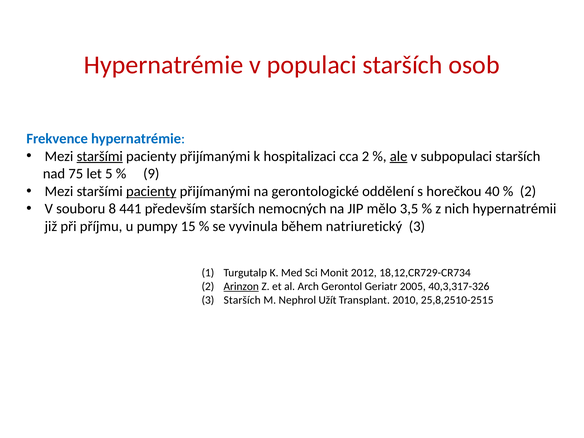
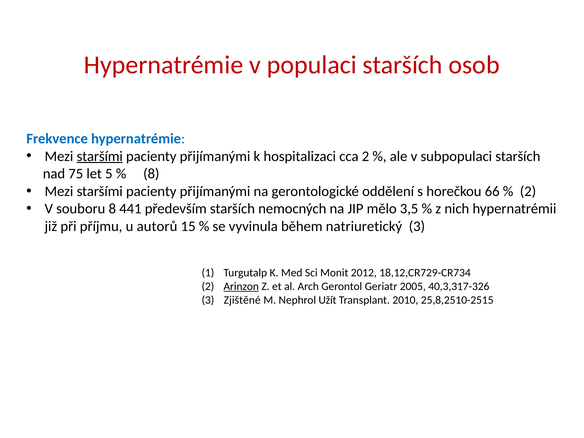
ale underline: present -> none (399, 156)
9: 9 -> 8 (151, 174)
pacienty underline: present -> none (151, 191)
40: 40 -> 66 (492, 191)
pumpy: pumpy -> autorů (157, 226)
3 Starších: Starších -> Zjištěné (242, 300)
